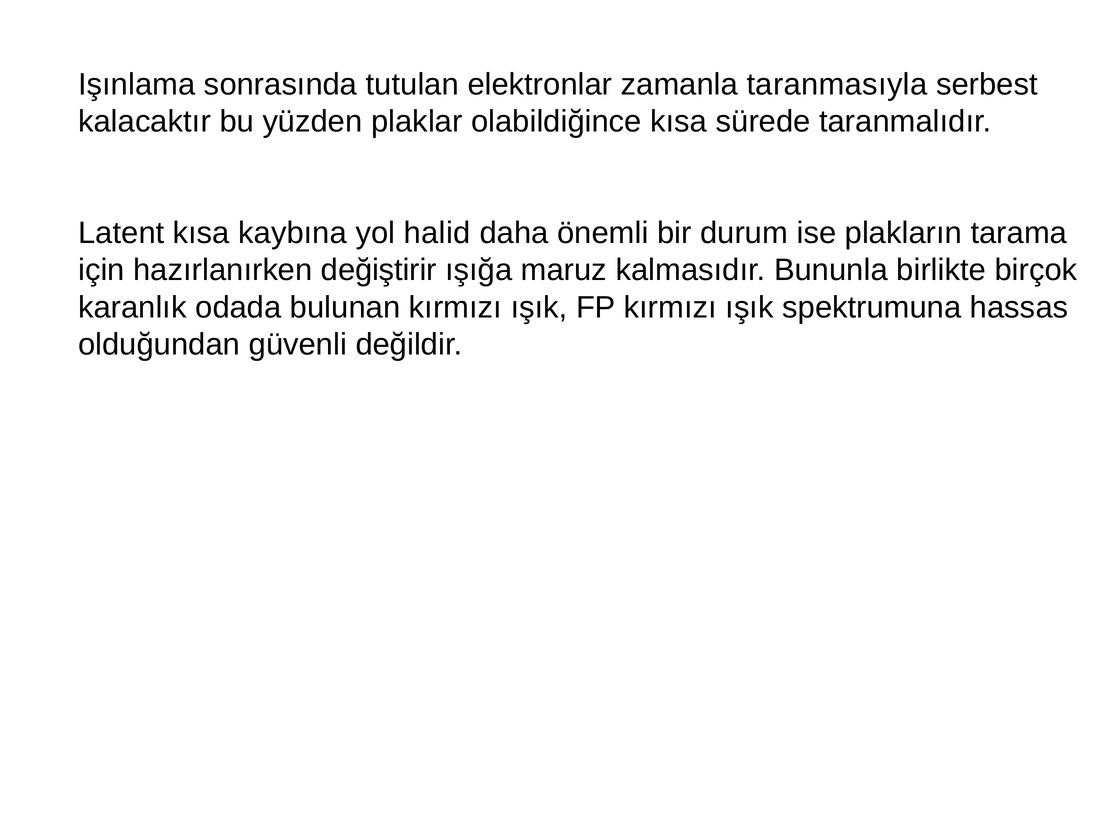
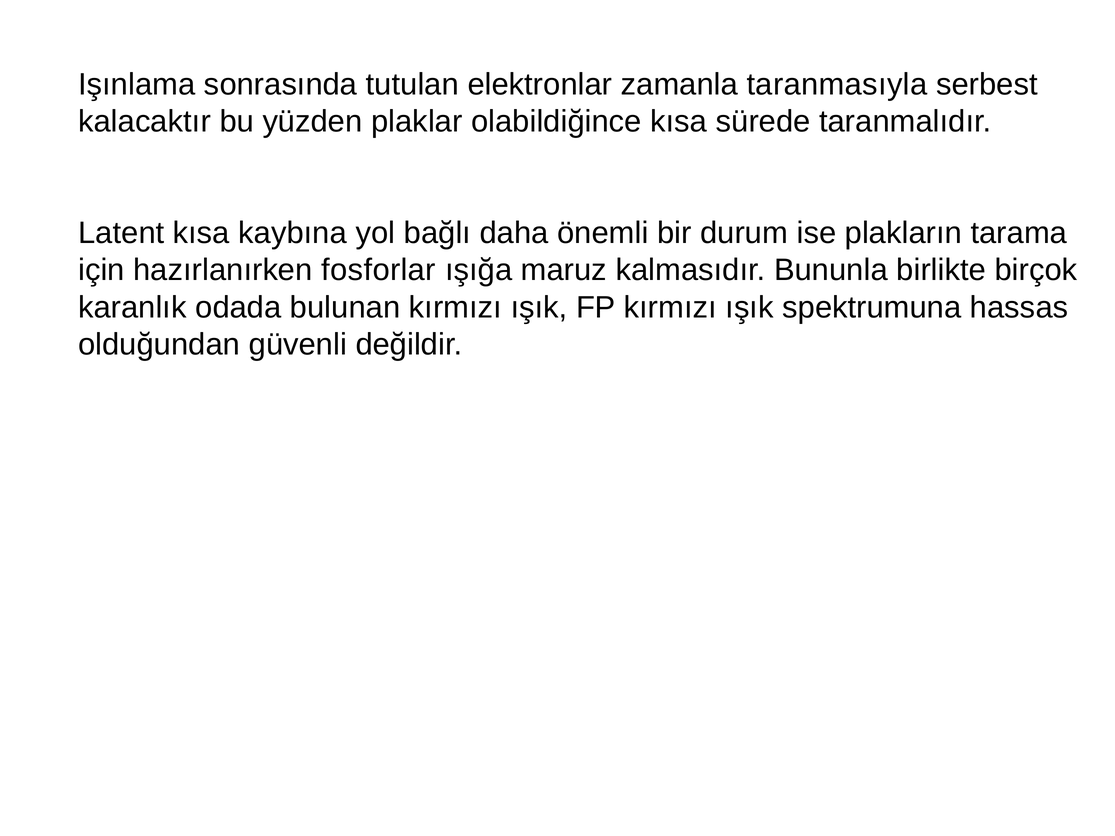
halid: halid -> bağlı (437, 233)
değiştirir: değiştirir -> fosforlar (379, 270)
